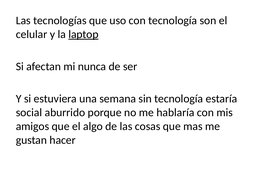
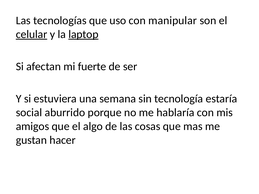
con tecnología: tecnología -> manipular (173, 20)
celular underline: none -> present (32, 34)
nunca: nunca -> fuerte (92, 67)
